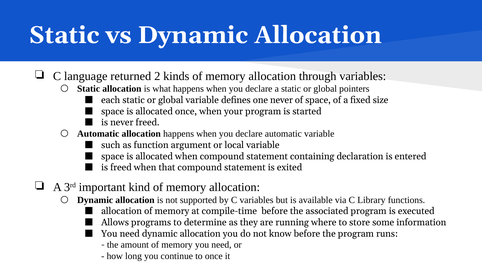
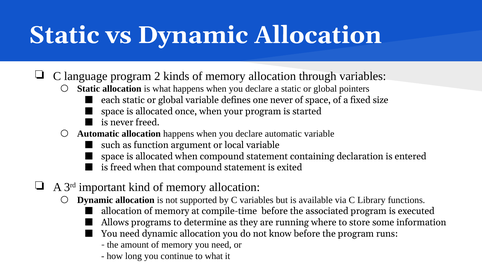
language returned: returned -> program (131, 76)
to once: once -> what (214, 256)
